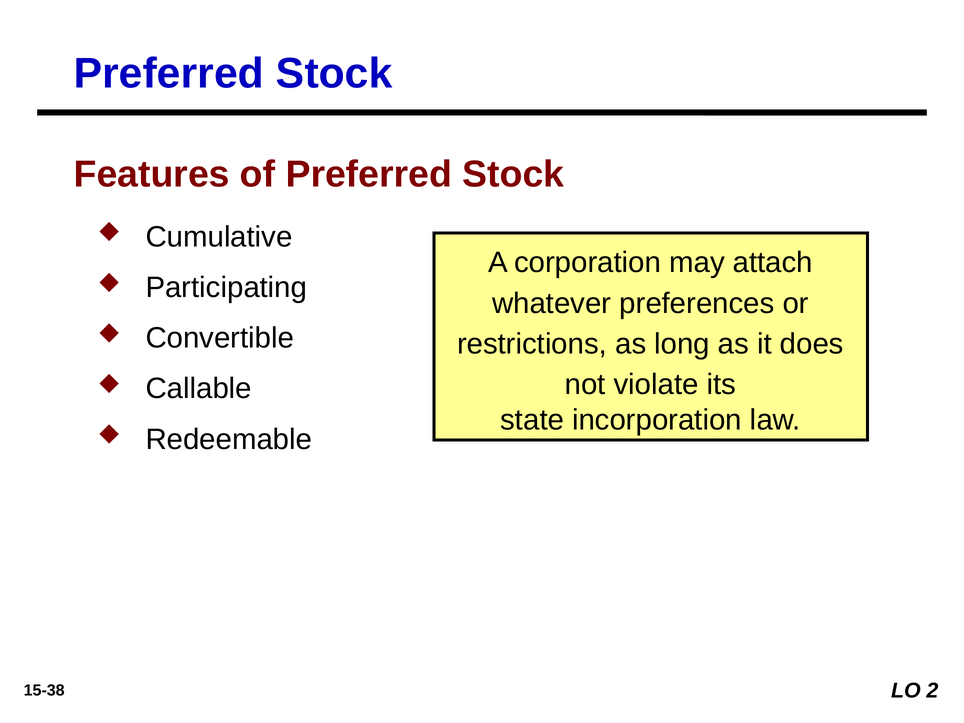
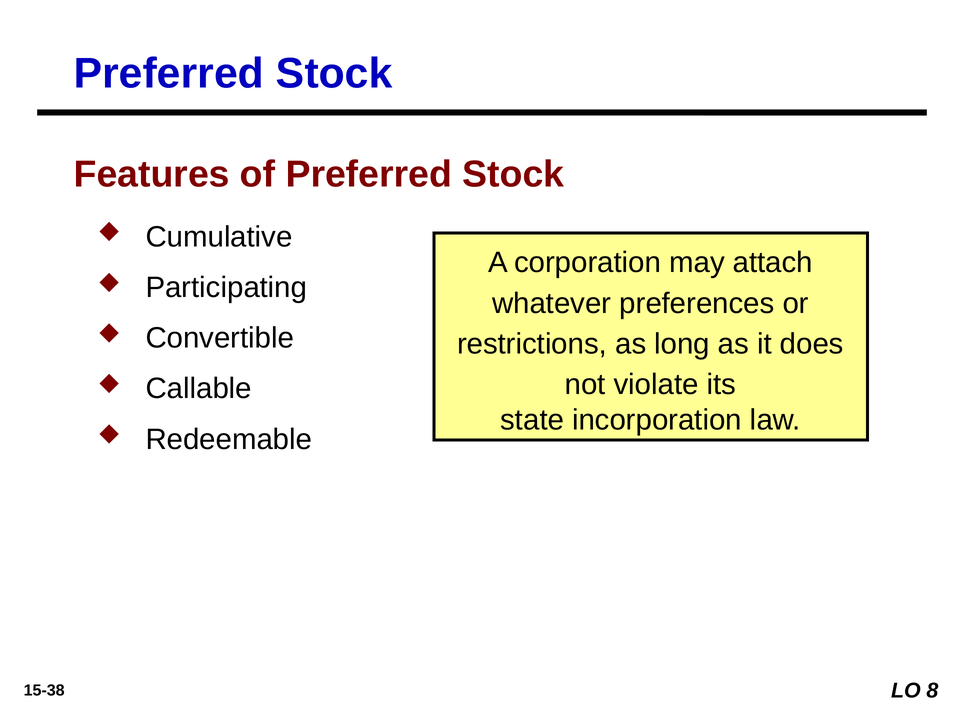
2: 2 -> 8 (932, 691)
